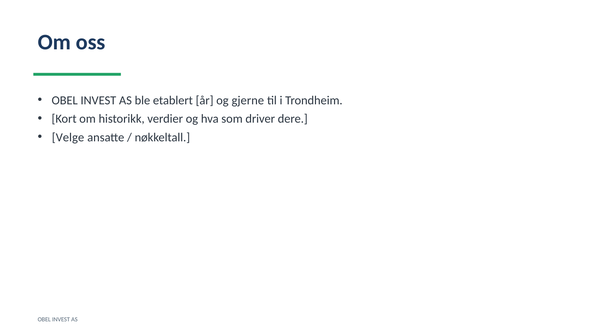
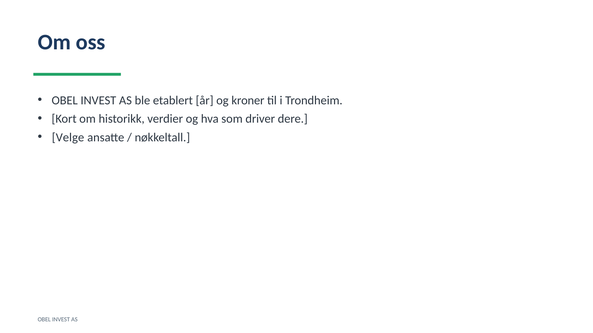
gjerne: gjerne -> kroner (248, 100)
